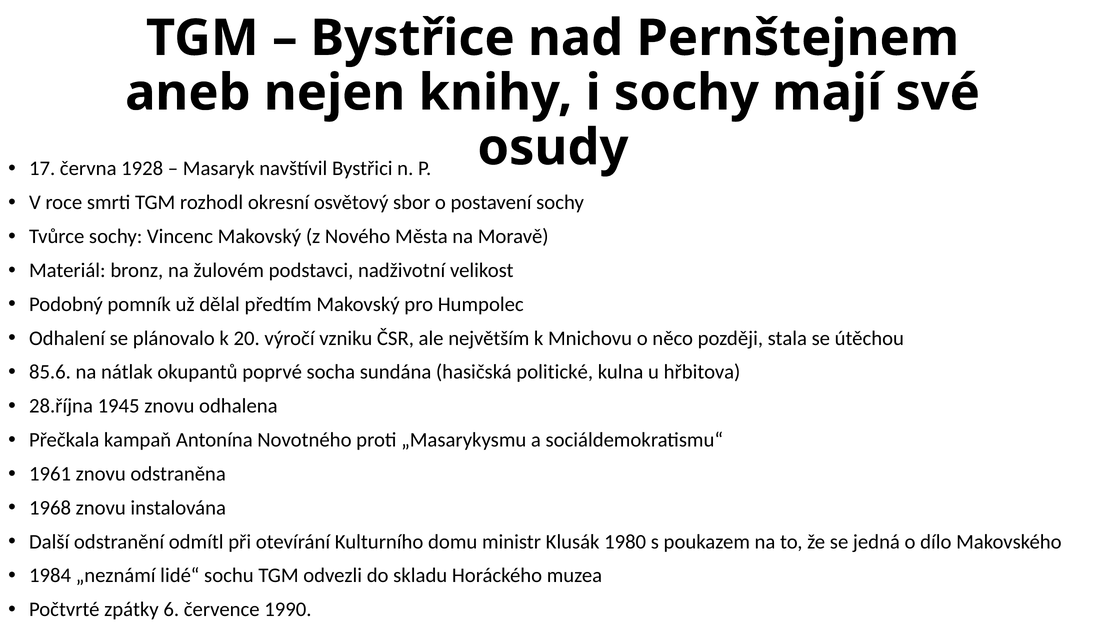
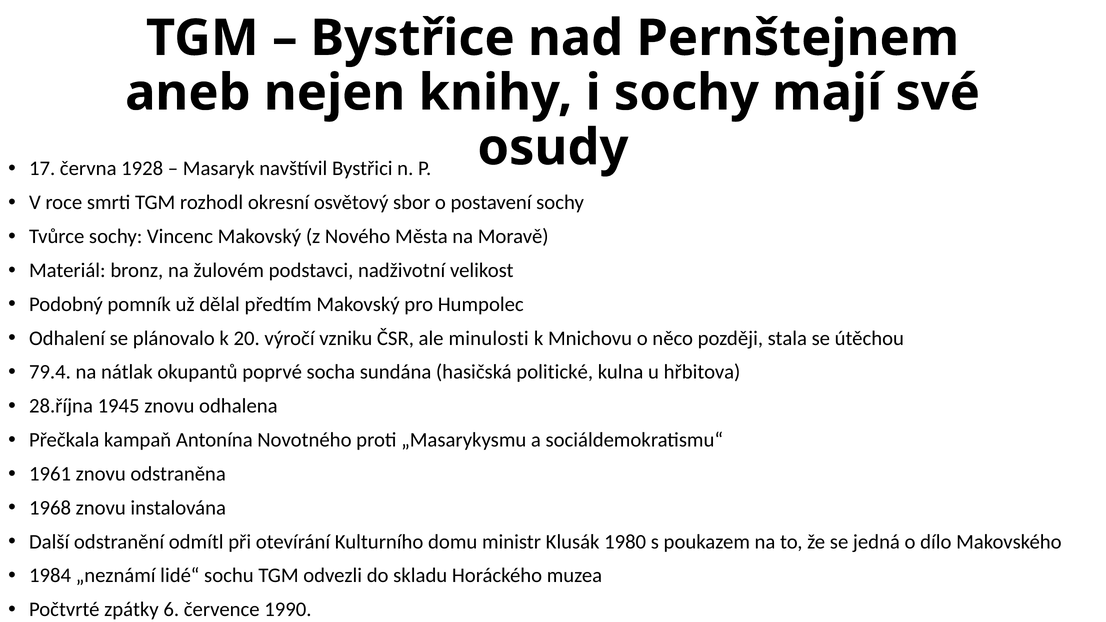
největším: největším -> minulosti (489, 338)
85.6: 85.6 -> 79.4 (50, 372)
